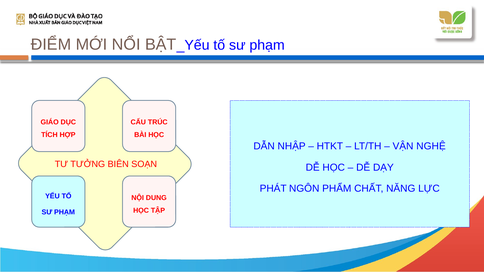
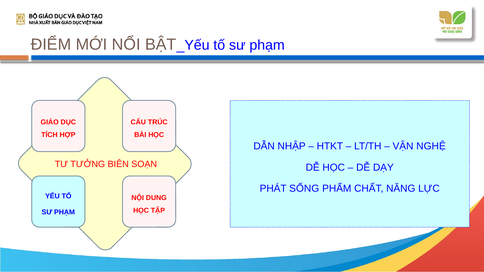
NGÔN: NGÔN -> SỐNG (304, 189)
